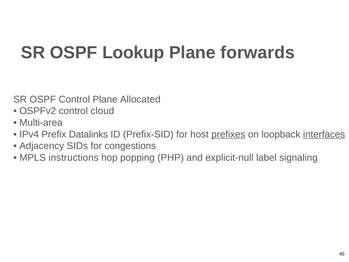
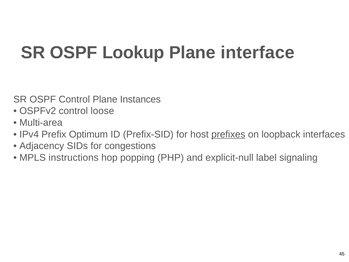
forwards: forwards -> interface (258, 52)
Allocated: Allocated -> Instances (140, 99)
cloud: cloud -> loose (102, 111)
Datalinks: Datalinks -> Optimum (88, 134)
interfaces underline: present -> none (324, 134)
